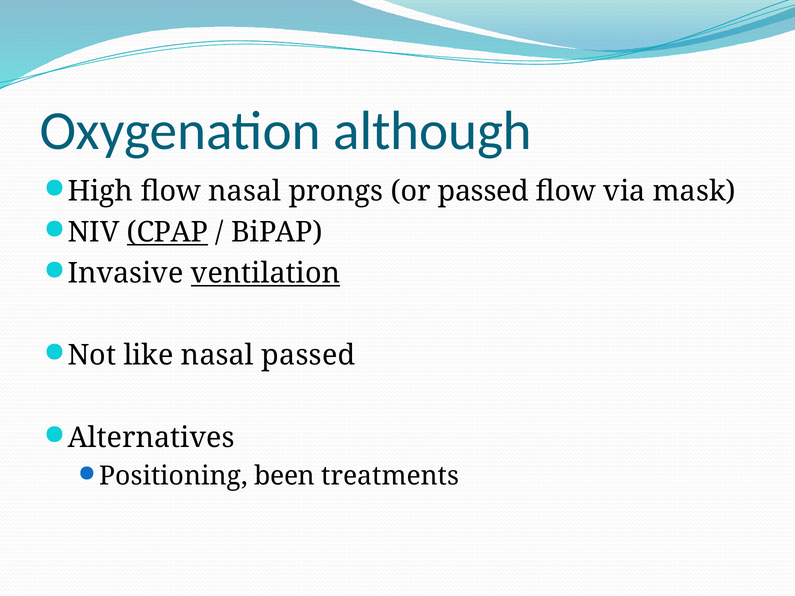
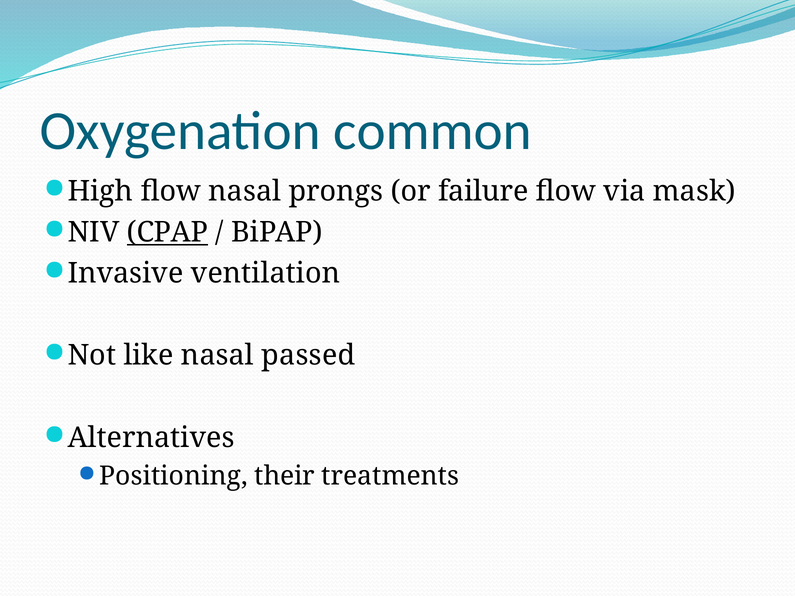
although: although -> common (433, 131)
or passed: passed -> failure (483, 191)
ventilation underline: present -> none (266, 274)
been: been -> their (285, 476)
